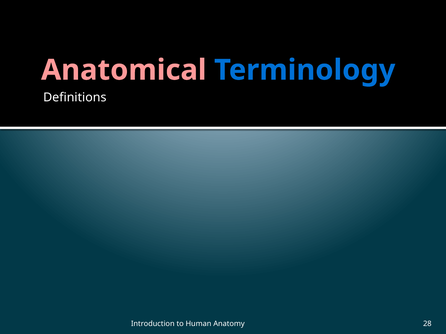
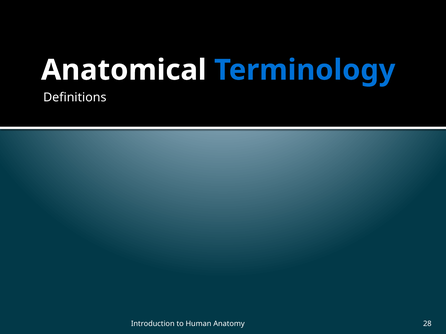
Anatomical colour: pink -> white (124, 70)
